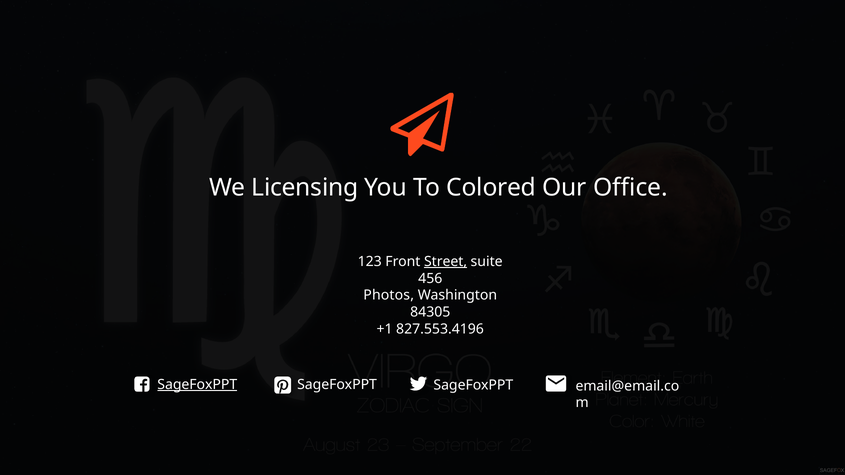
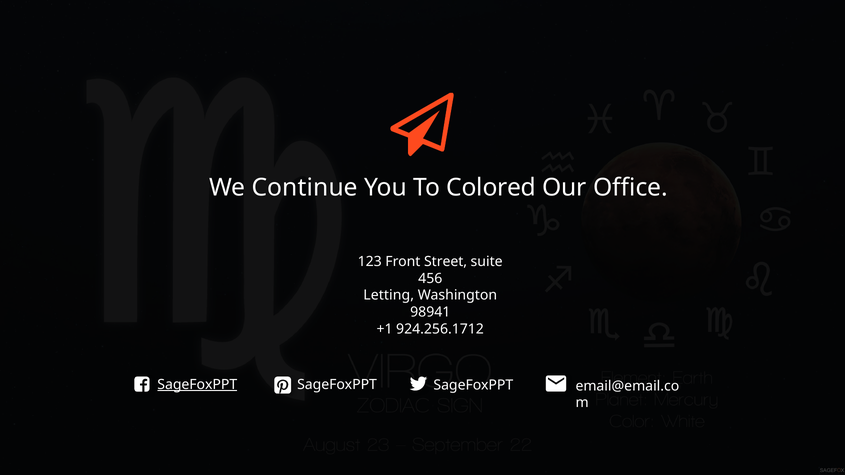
Licensing: Licensing -> Continue (305, 188)
Street underline: present -> none (446, 262)
Photos: Photos -> Letting (389, 295)
84305: 84305 -> 98941 (430, 312)
827.553.4196: 827.553.4196 -> 924.256.1712 (440, 329)
